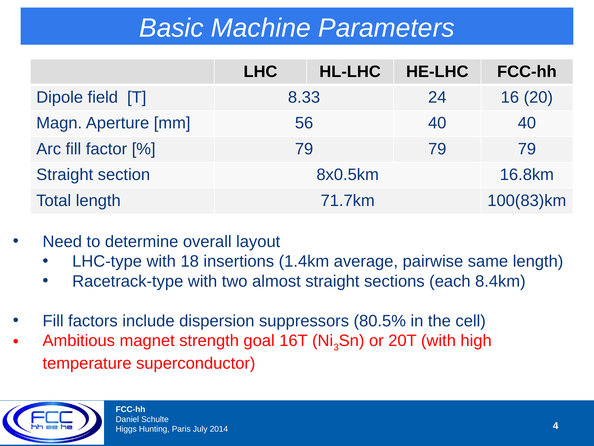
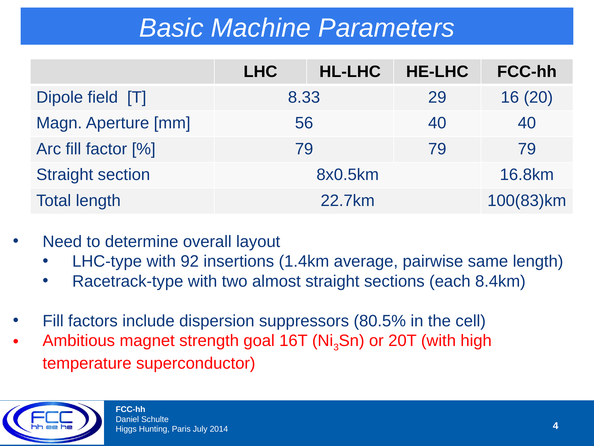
24: 24 -> 29 (437, 97)
71.7km: 71.7km -> 22.7km (348, 200)
18: 18 -> 92 (190, 261)
